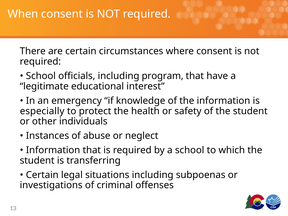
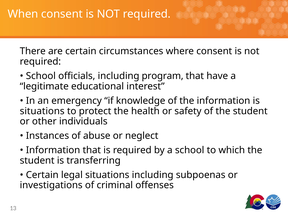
especially: especially -> situations (42, 111)
